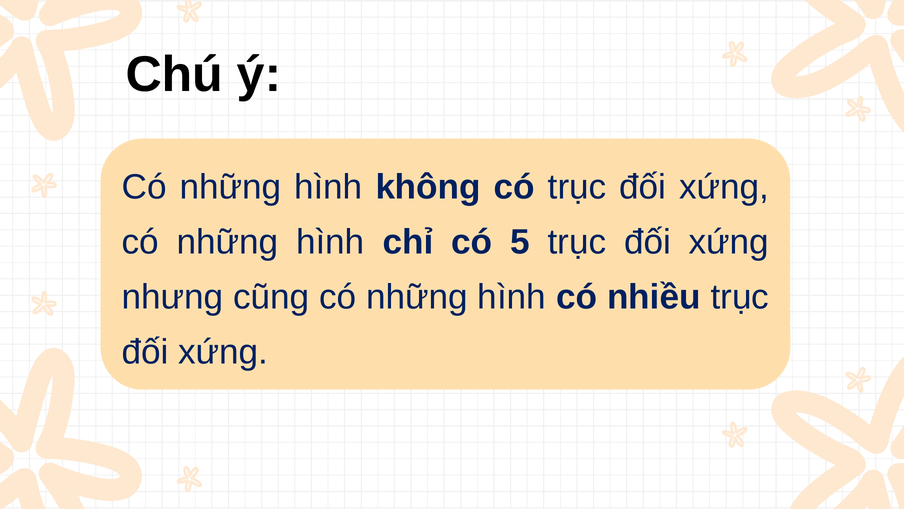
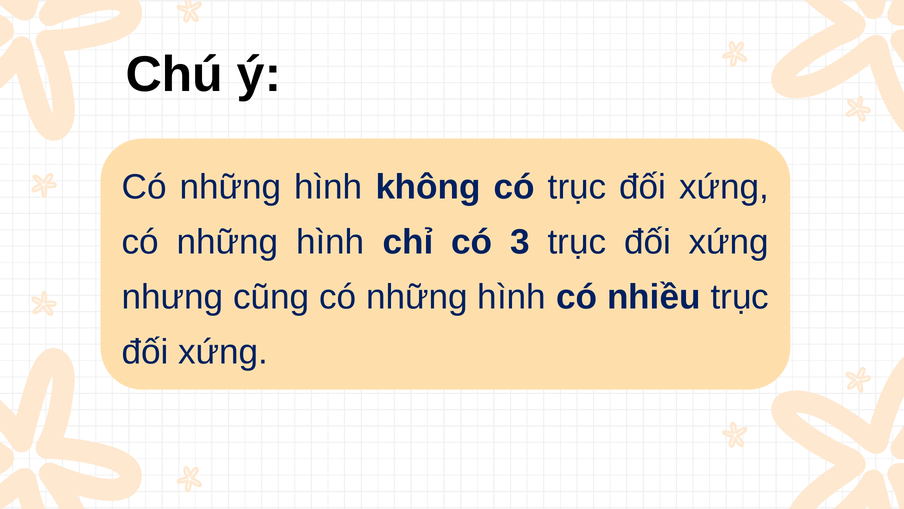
5: 5 -> 3 (520, 242)
